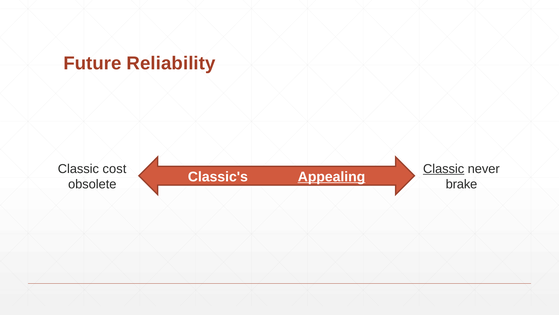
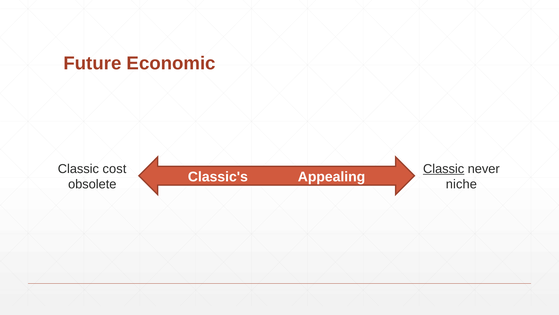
Reliability: Reliability -> Economic (171, 63)
Appealing underline: present -> none (332, 176)
brake: brake -> niche (461, 184)
